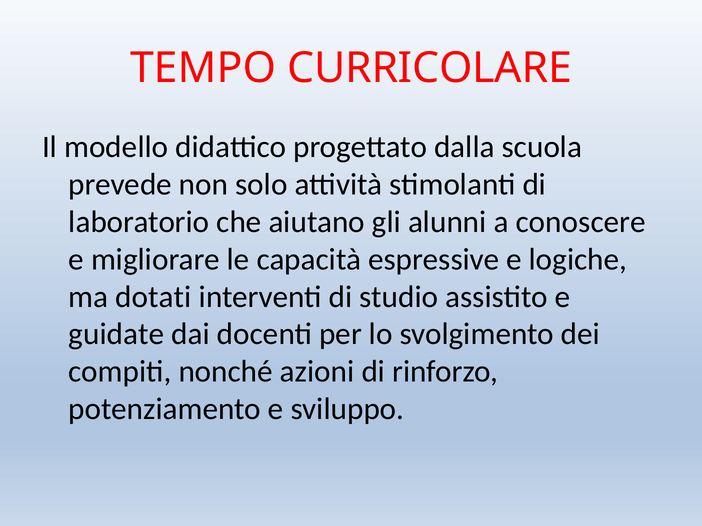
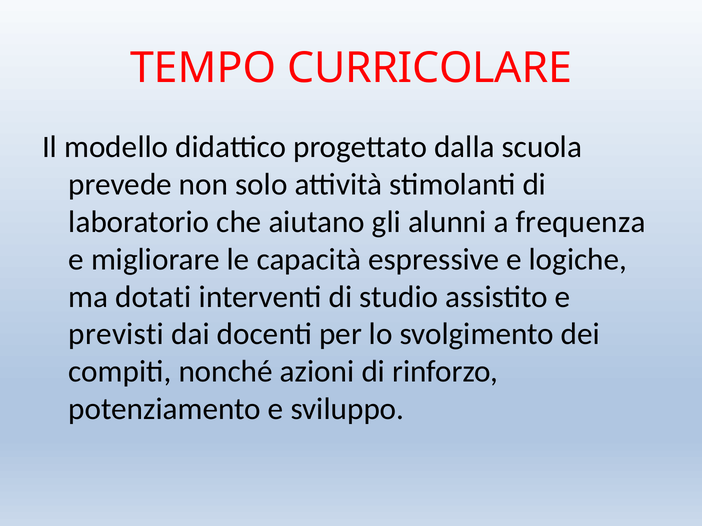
conoscere: conoscere -> frequenza (581, 222)
guidate: guidate -> previsti (116, 335)
